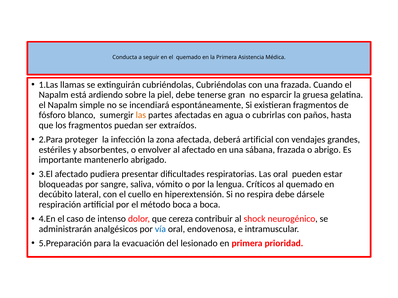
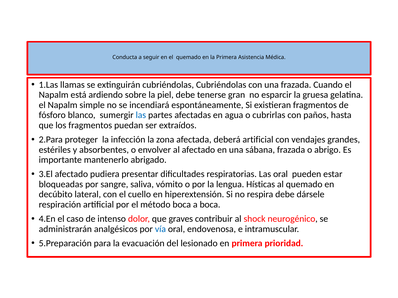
las colour: orange -> blue (141, 115)
Críticos: Críticos -> Hísticas (261, 185)
cereza: cereza -> graves (181, 219)
